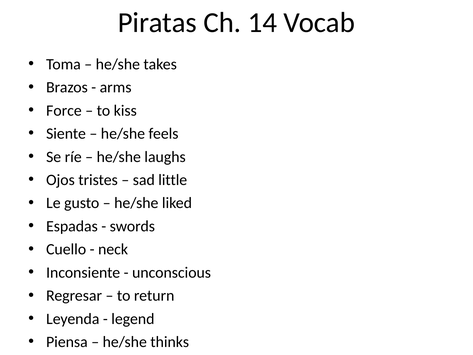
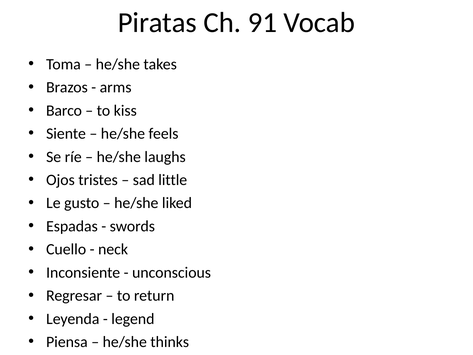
14: 14 -> 91 (262, 22)
Force: Force -> Barco (64, 110)
